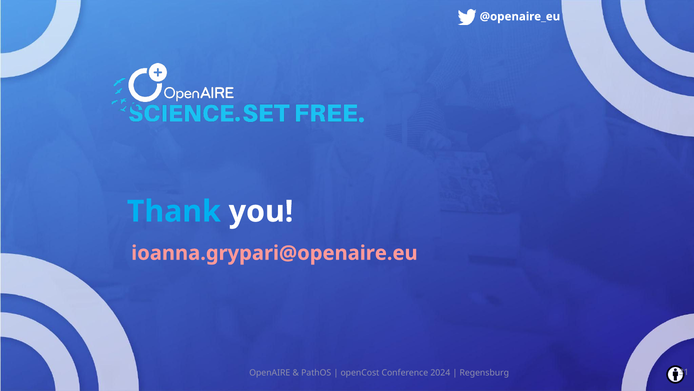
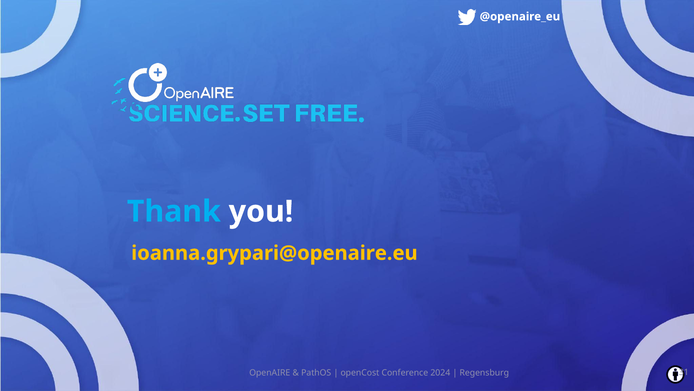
ioanna.grypari@openaire.eu colour: pink -> yellow (274, 253)
